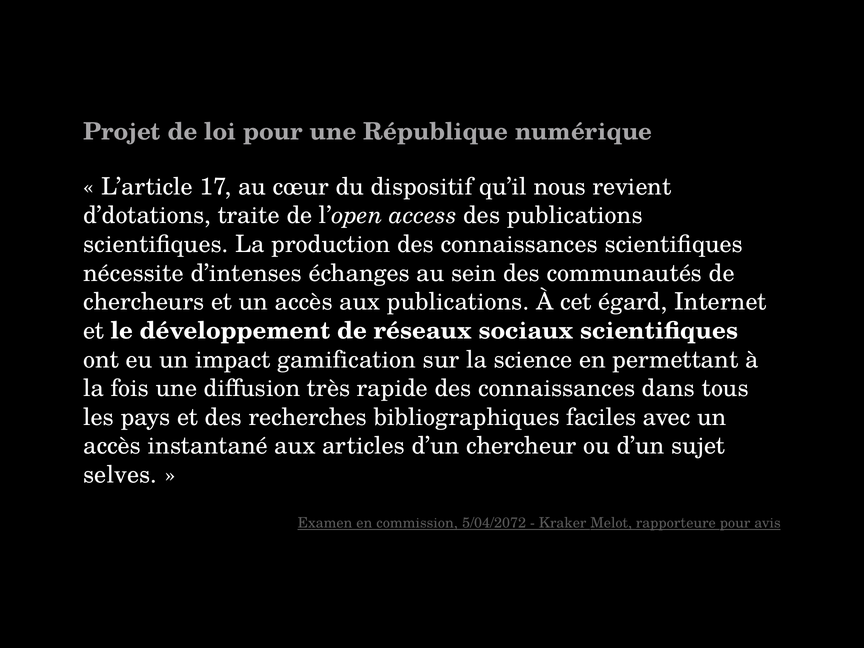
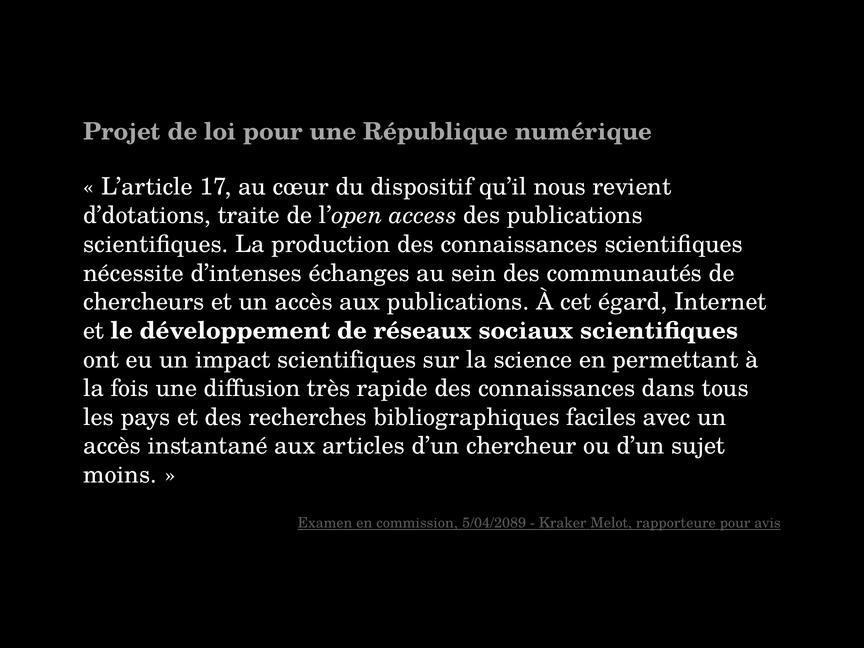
impact gamification: gamification -> scientifiques (347, 360)
selves: selves -> moins (120, 475)
5/04/2072: 5/04/2072 -> 5/04/2089 (494, 523)
